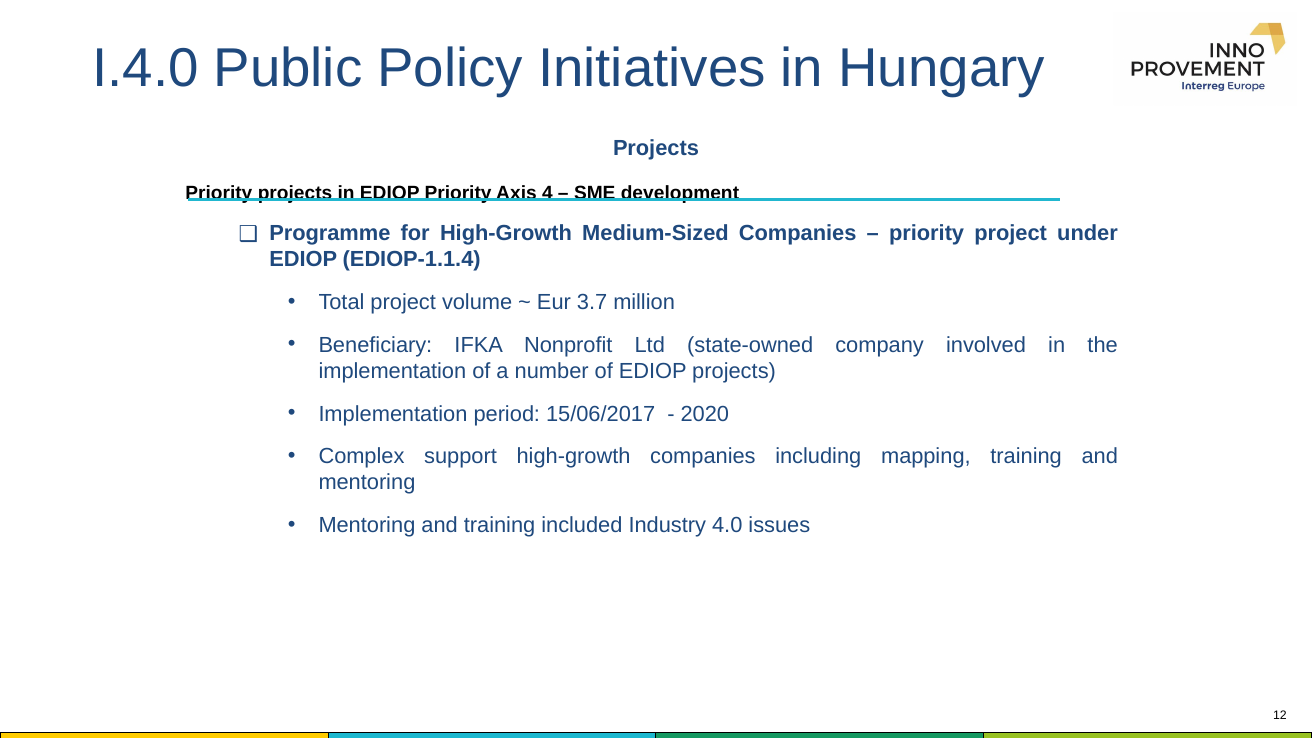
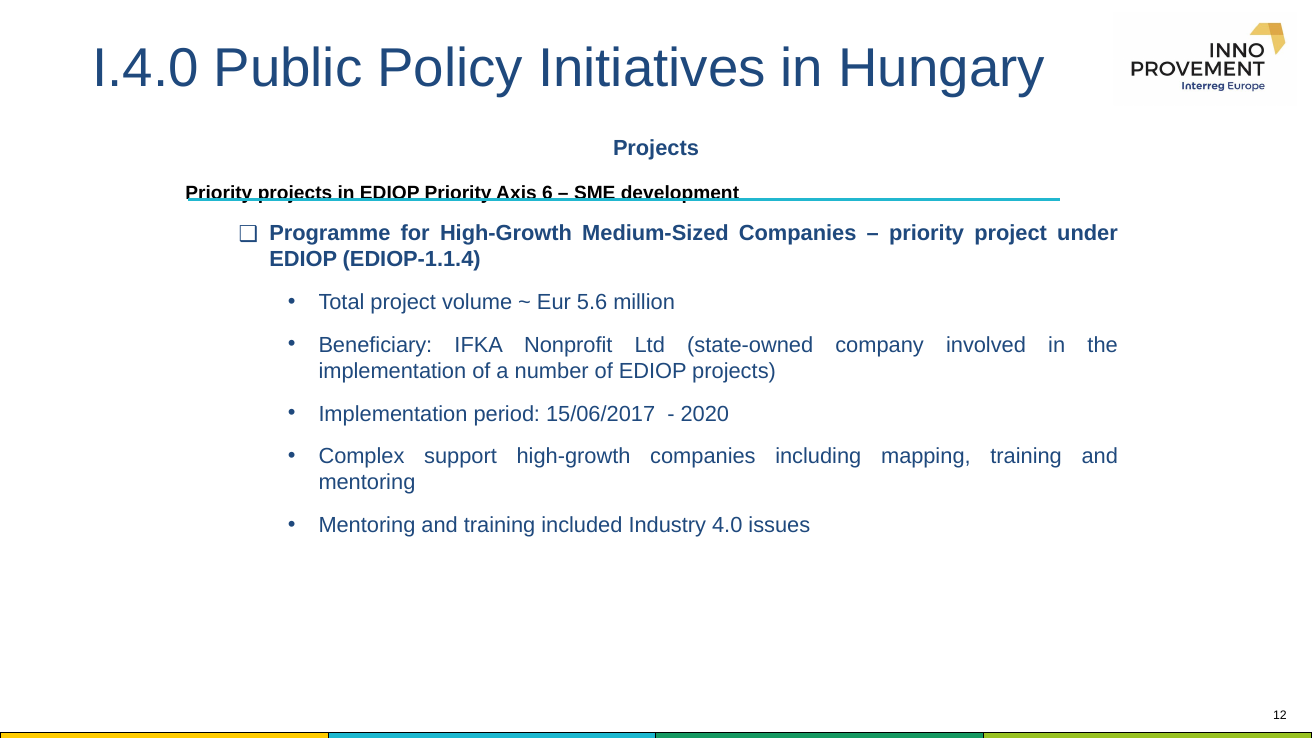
4: 4 -> 6 (547, 194)
3.7: 3.7 -> 5.6 (592, 302)
